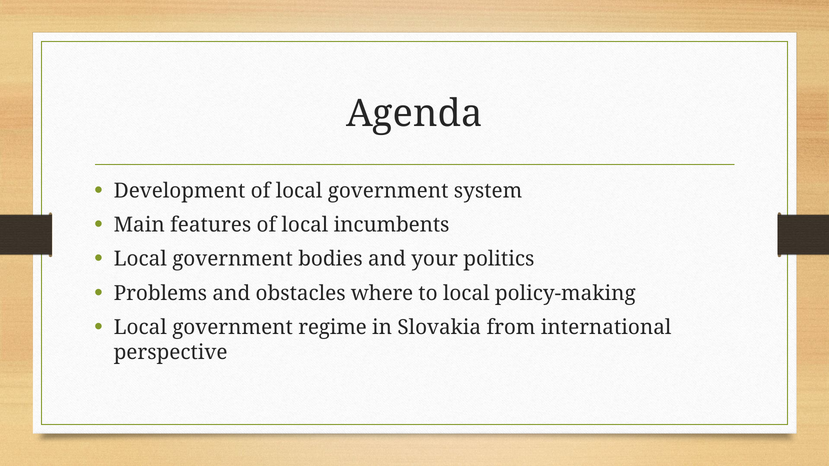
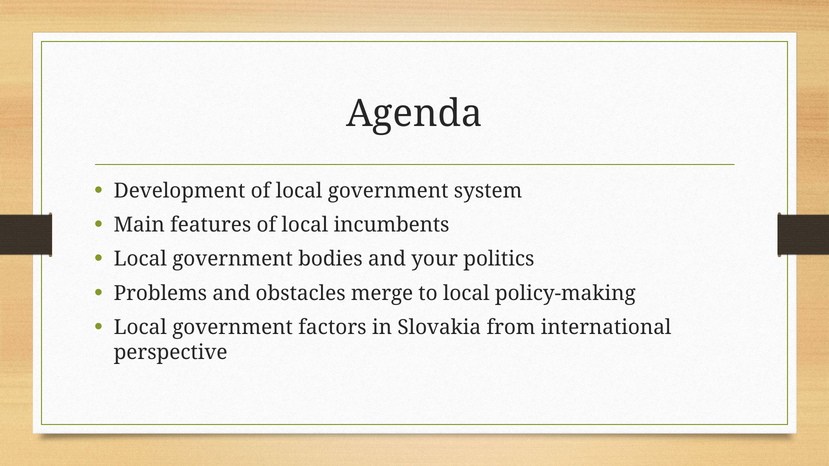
where: where -> merge (382, 293)
regime: regime -> factors (332, 328)
